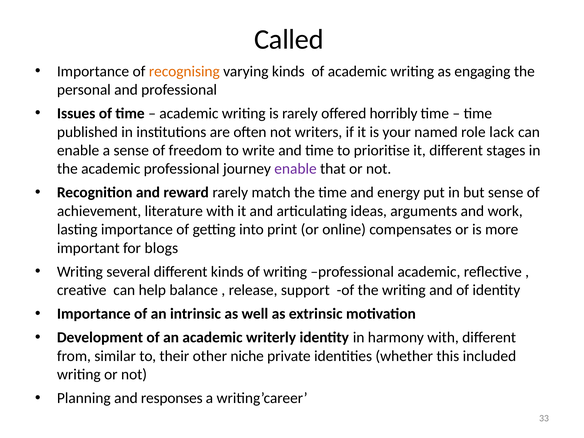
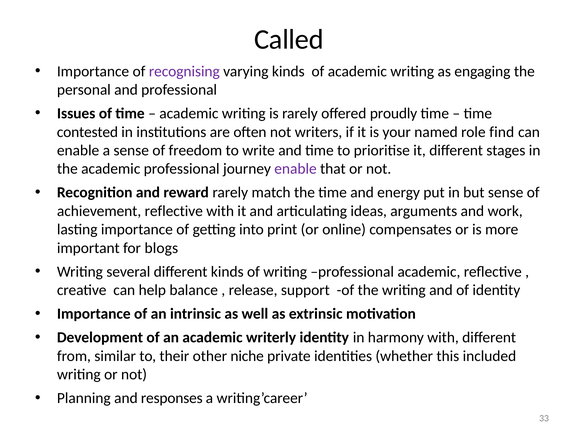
recognising colour: orange -> purple (184, 71)
horribly: horribly -> proudly (394, 113)
published: published -> contested (87, 132)
lack: lack -> find (502, 132)
achievement literature: literature -> reflective (174, 211)
